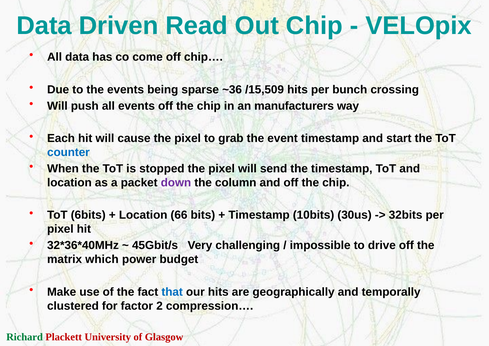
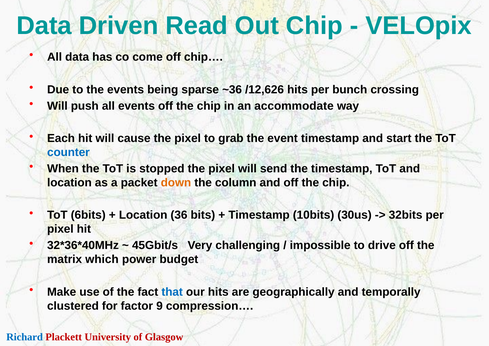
/15,509: /15,509 -> /12,626 (265, 90)
manufacturers: manufacturers -> accommodate (294, 106)
down colour: purple -> orange (176, 182)
66: 66 -> 36 (179, 215)
2: 2 -> 9 (160, 306)
Richard colour: green -> blue (25, 337)
